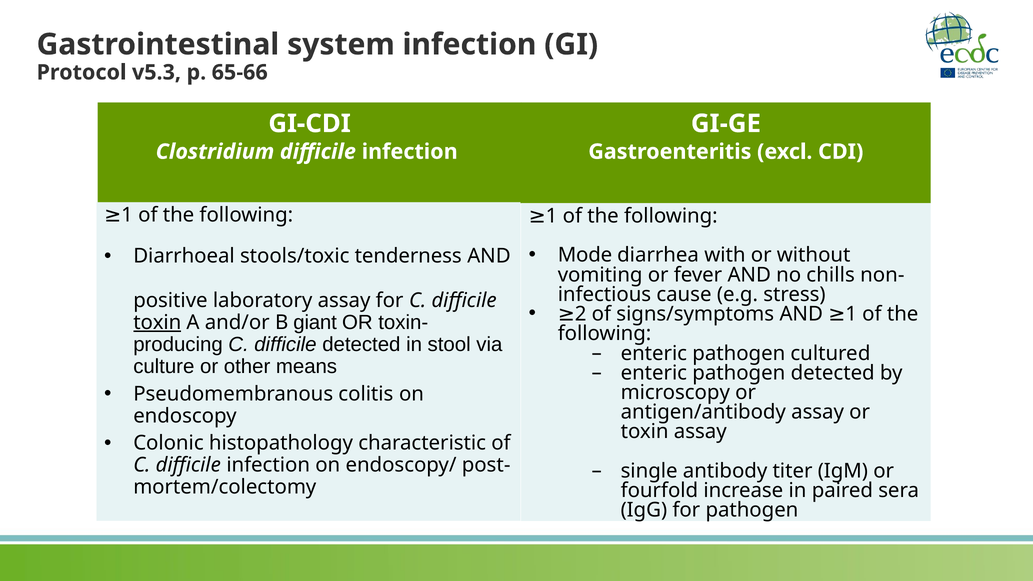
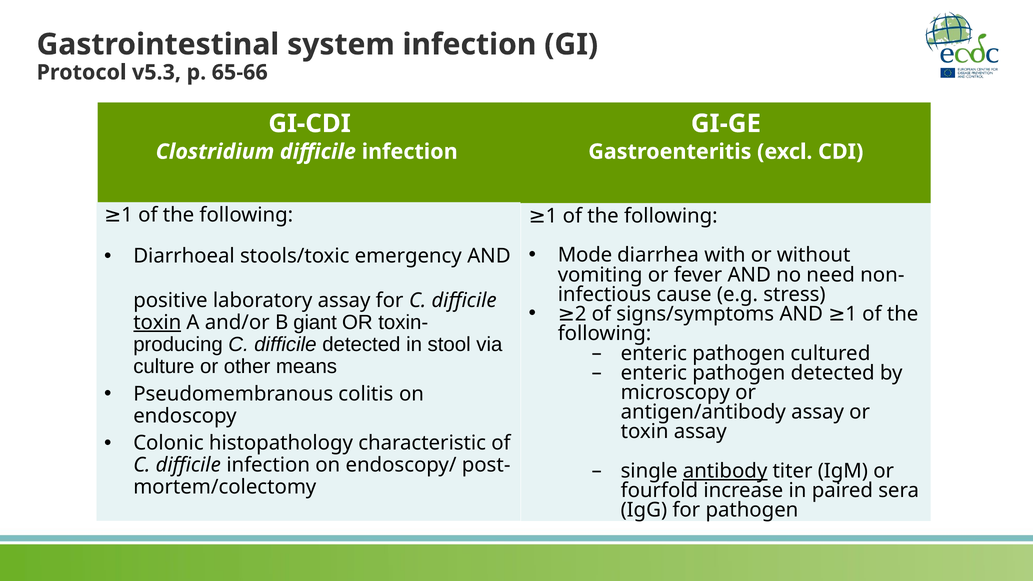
tenderness: tenderness -> emergency (408, 256)
chills: chills -> need (831, 275)
antibody underline: none -> present (725, 471)
